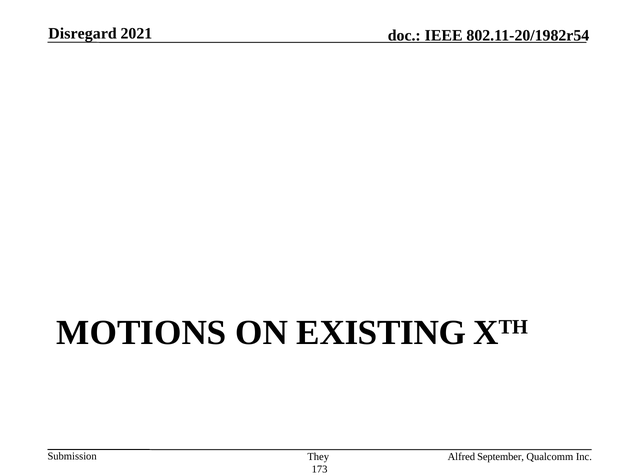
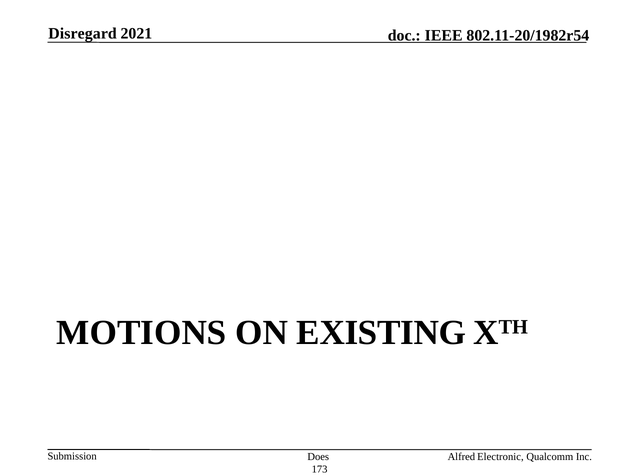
They: They -> Does (318, 456)
September: September -> Electronic (500, 456)
